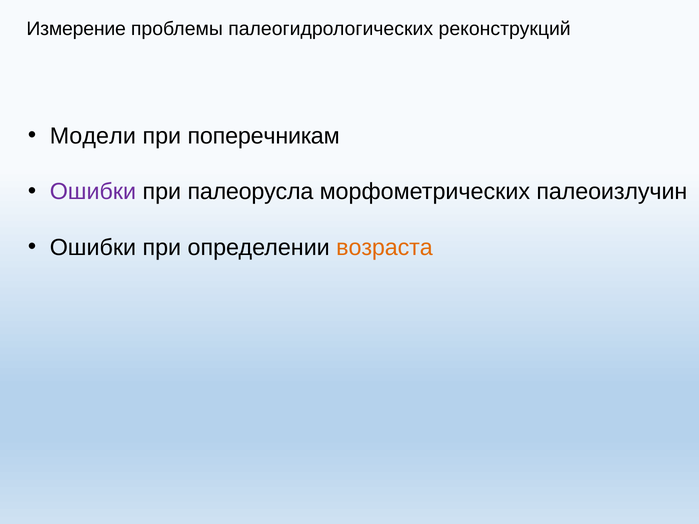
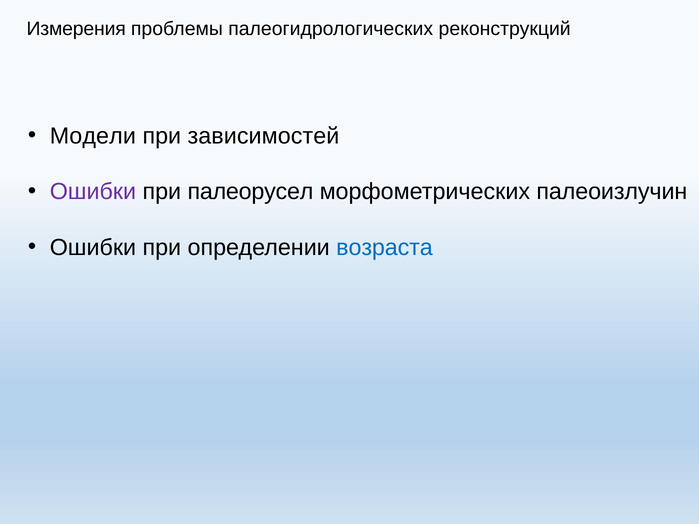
Измерение: Измерение -> Измерения (76, 29)
поперечникам: поперечникам -> зависимостей (263, 136)
палеорусла: палеорусла -> палеорусел (250, 192)
возраста colour: orange -> blue (384, 248)
